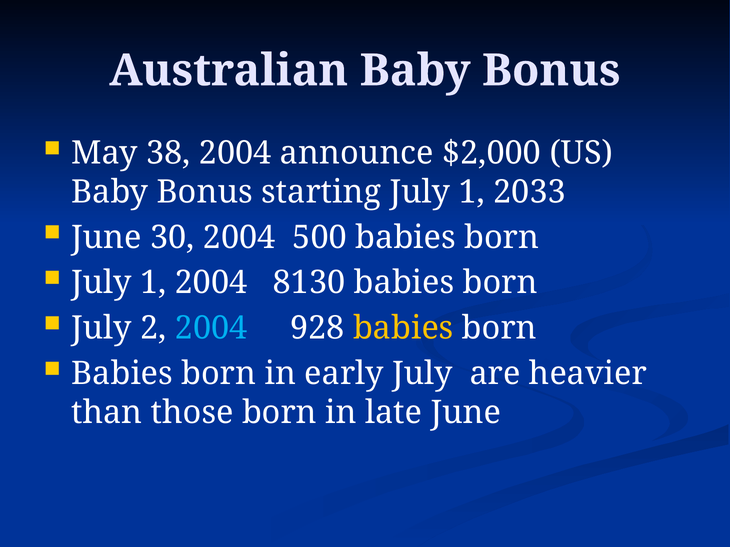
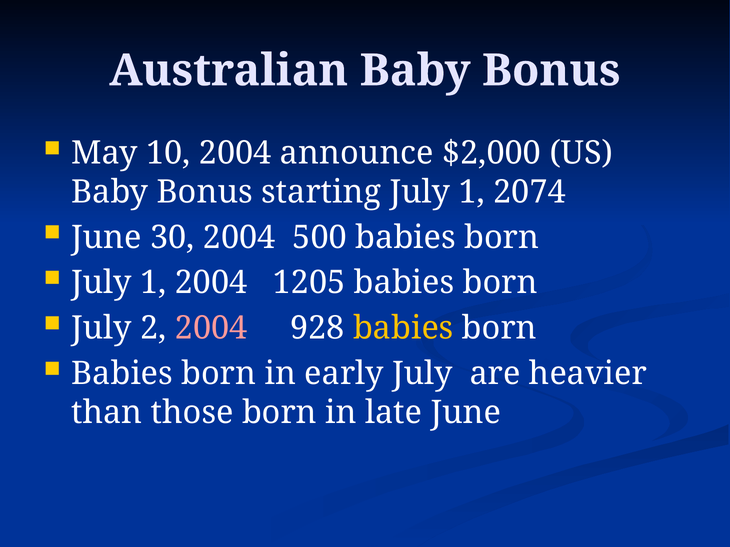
38: 38 -> 10 (168, 153)
2033: 2033 -> 2074 (530, 192)
8130: 8130 -> 1205 (309, 283)
2004 colour: light blue -> pink (211, 328)
